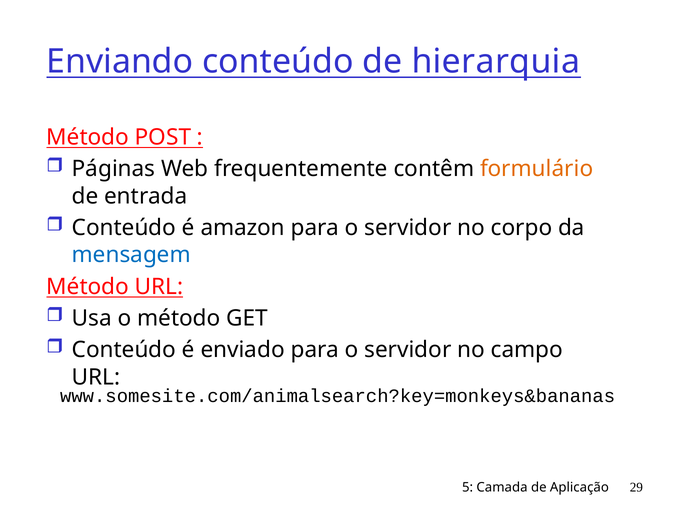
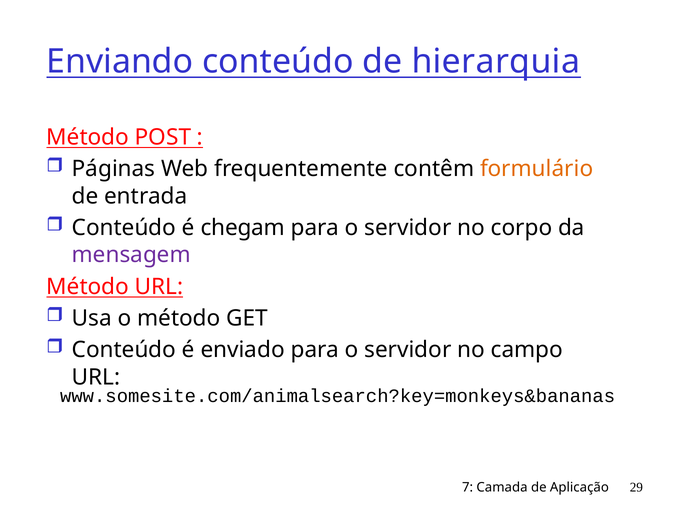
amazon: amazon -> chegam (243, 228)
mensagem colour: blue -> purple (131, 255)
5: 5 -> 7 (468, 487)
